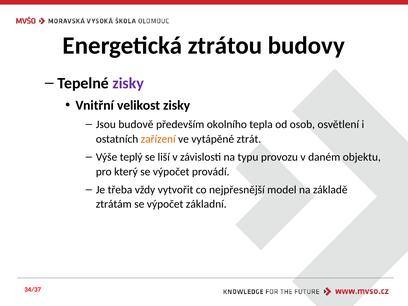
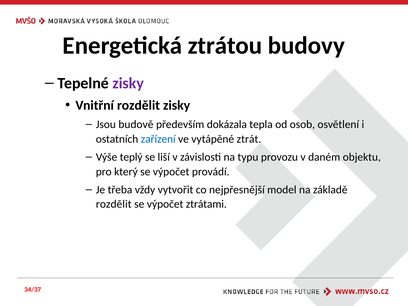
Vnitřní velikost: velikost -> rozdělit (139, 105)
okolního: okolního -> dokázala (227, 125)
zařízení colour: orange -> blue (158, 139)
ztrátám: ztrátám -> rozdělit (114, 204)
základní: základní -> ztrátami (206, 204)
